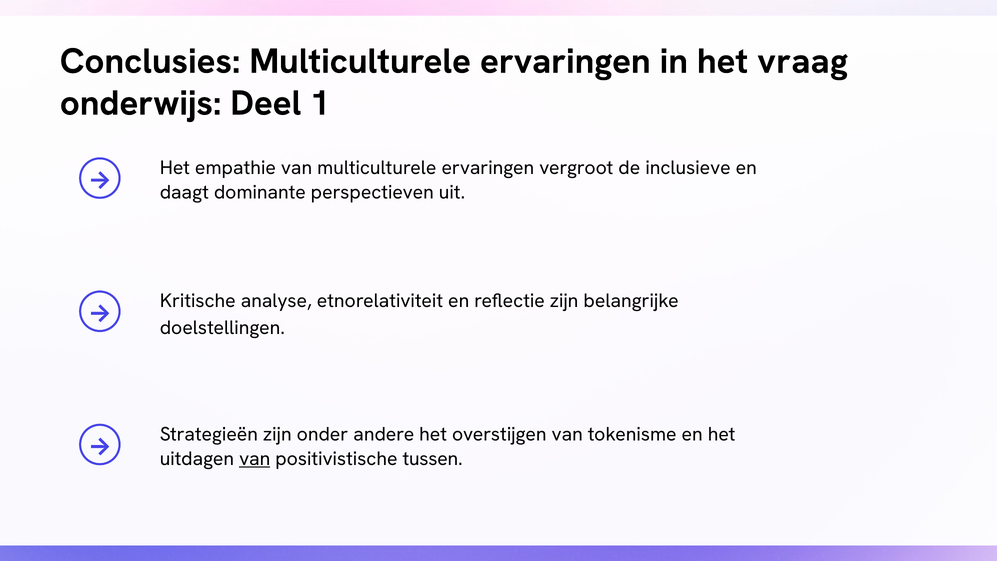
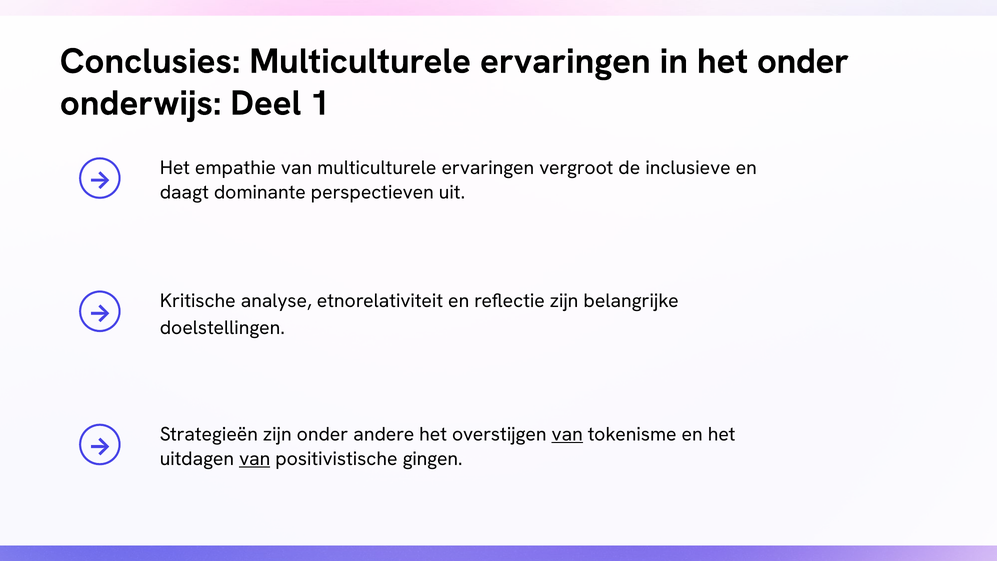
het vraag: vraag -> onder (803, 61)
van underline: none -> present (567, 434)
tussen: tussen -> gingen (433, 459)
